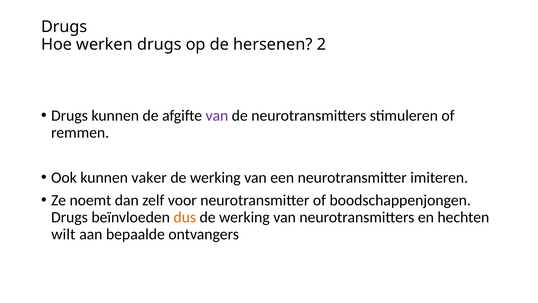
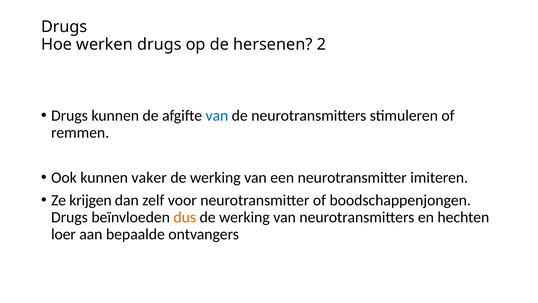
van colour: purple -> blue (217, 115)
noemt: noemt -> krijgen (90, 200)
wilt: wilt -> loer (63, 234)
